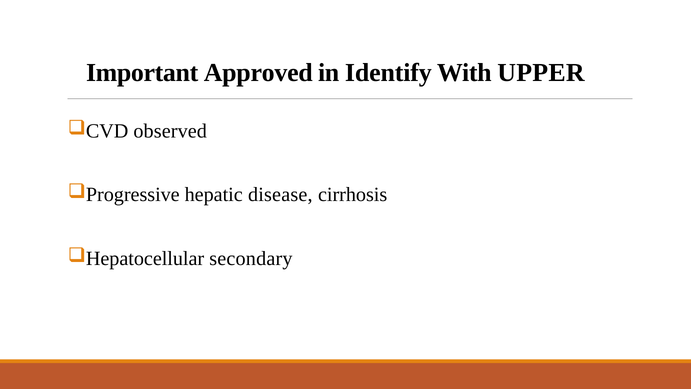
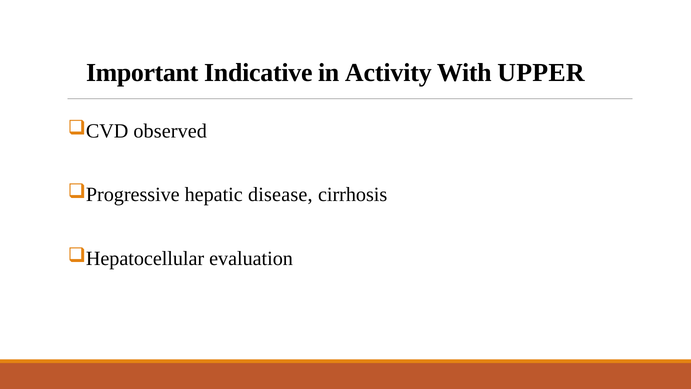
Approved: Approved -> Indicative (258, 73)
Identify: Identify -> Activity (388, 73)
secondary: secondary -> evaluation (251, 258)
